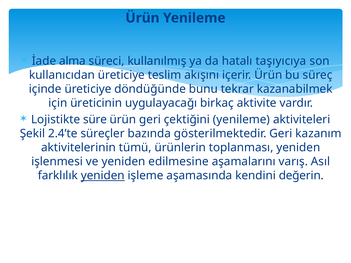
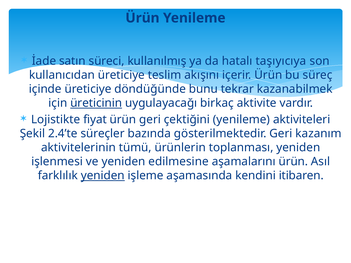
alma: alma -> satın (72, 61)
üreticinin underline: none -> present (96, 103)
süre: süre -> fiyat (95, 120)
aşamalarını varış: varış -> ürün (293, 162)
değerin: değerin -> itibaren (301, 176)
